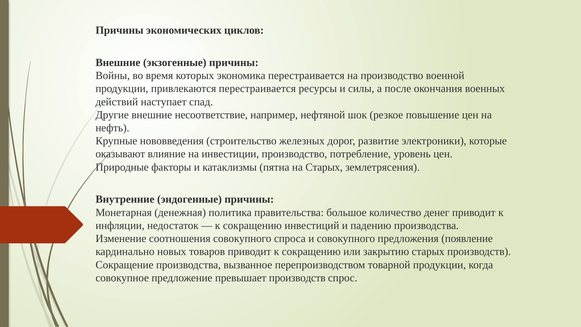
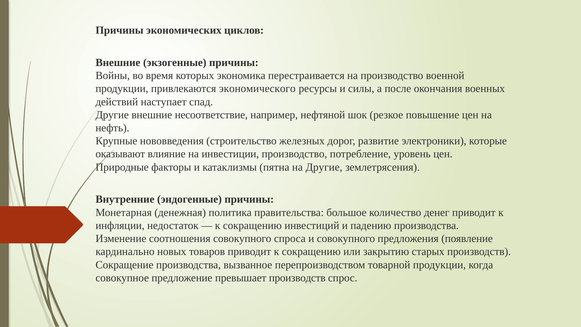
привлекаются перестраивается: перестраивается -> экономического (257, 89)
на Старых: Старых -> Другие (324, 167)
